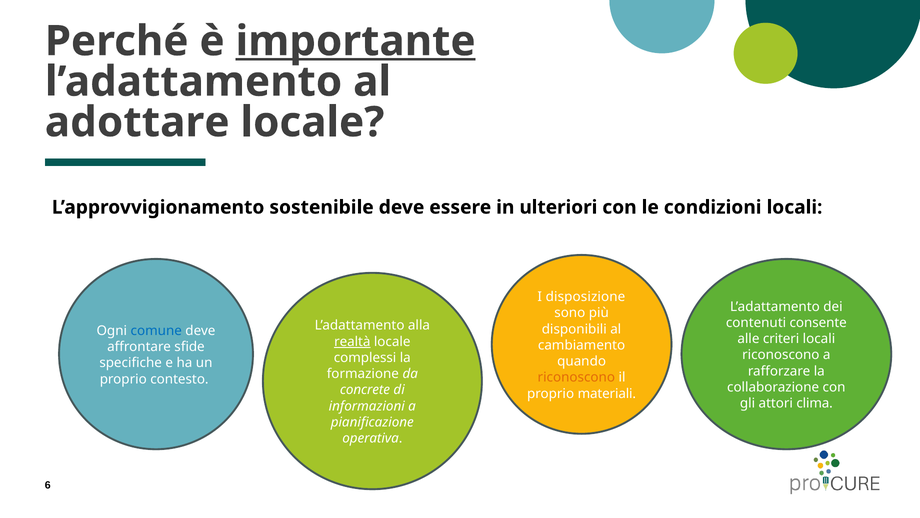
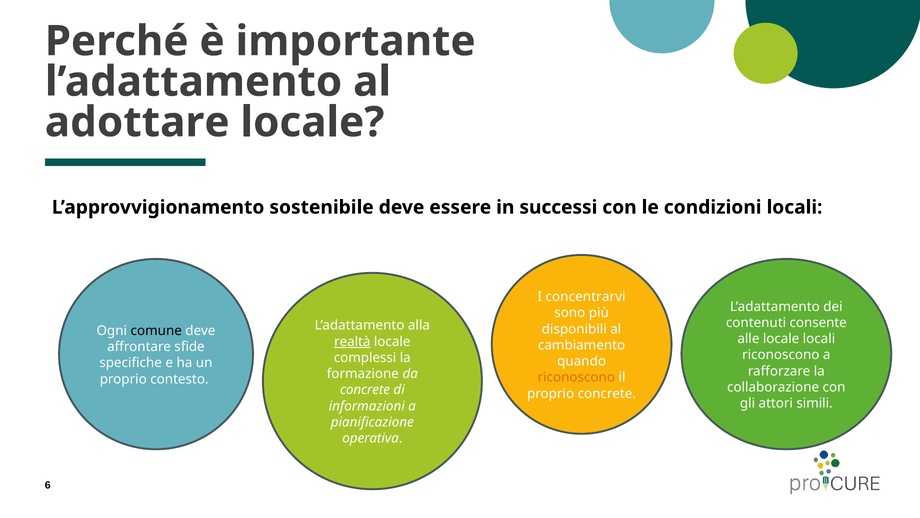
importante underline: present -> none (356, 41)
ulteriori: ulteriori -> successi (558, 207)
disposizione: disposizione -> concentrarvi (586, 297)
comune colour: blue -> black (156, 330)
alle criteri: criteri -> locale (781, 339)
proprio materiali: materiali -> concrete (607, 393)
clima: clima -> simili (815, 403)
